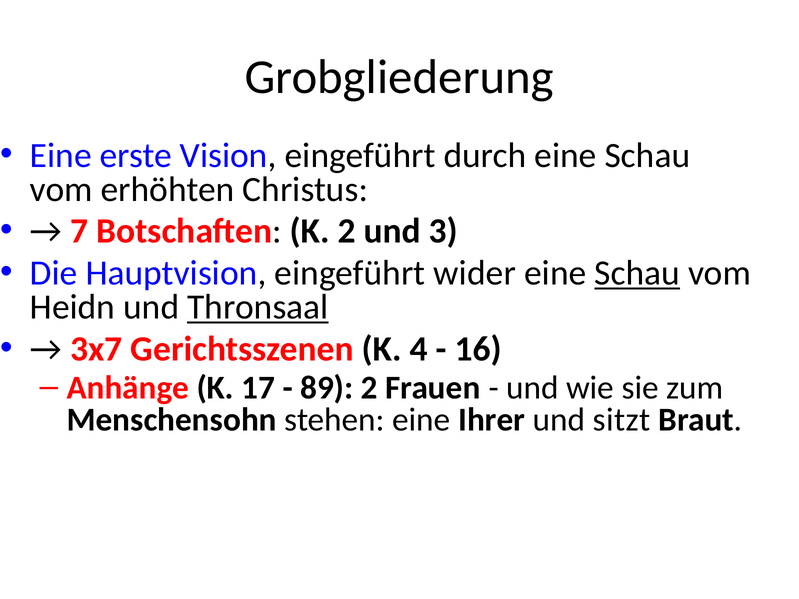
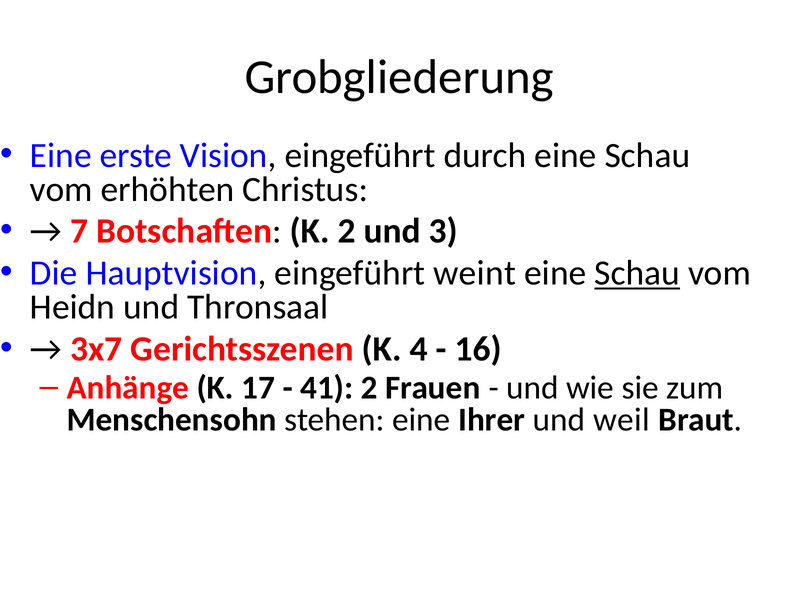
wider: wider -> weint (475, 273)
Thronsaal underline: present -> none (258, 307)
89: 89 -> 41 (327, 388)
sitzt: sitzt -> weil (621, 420)
